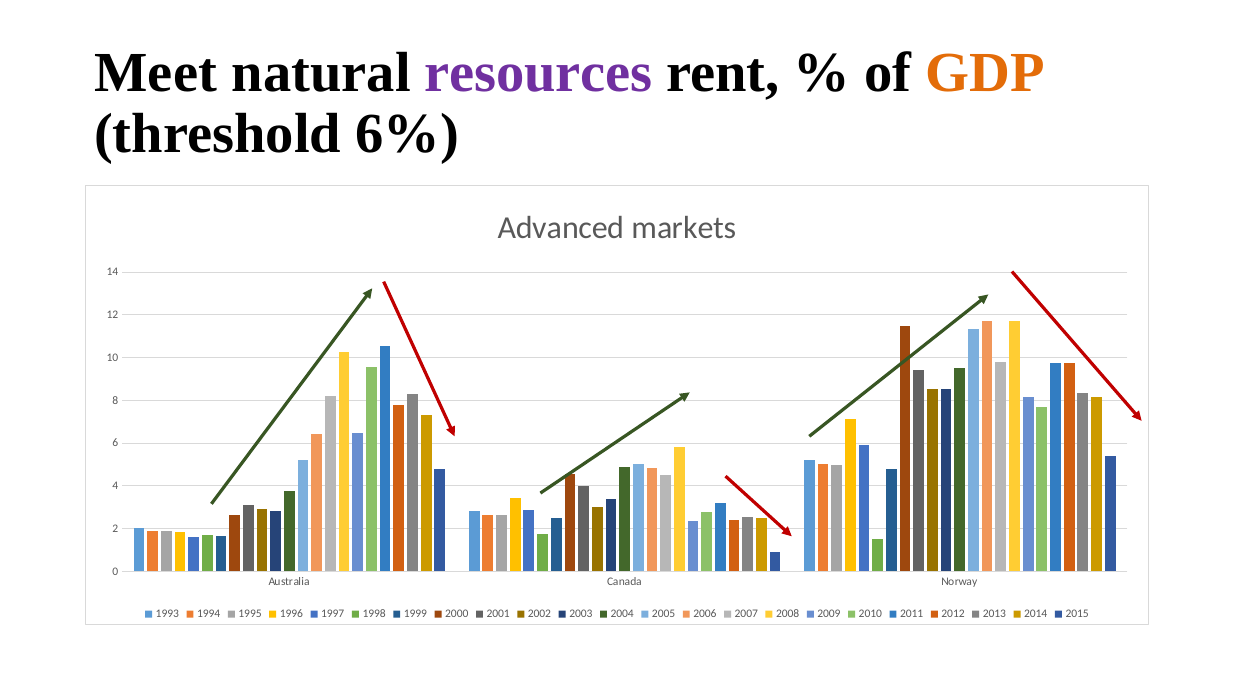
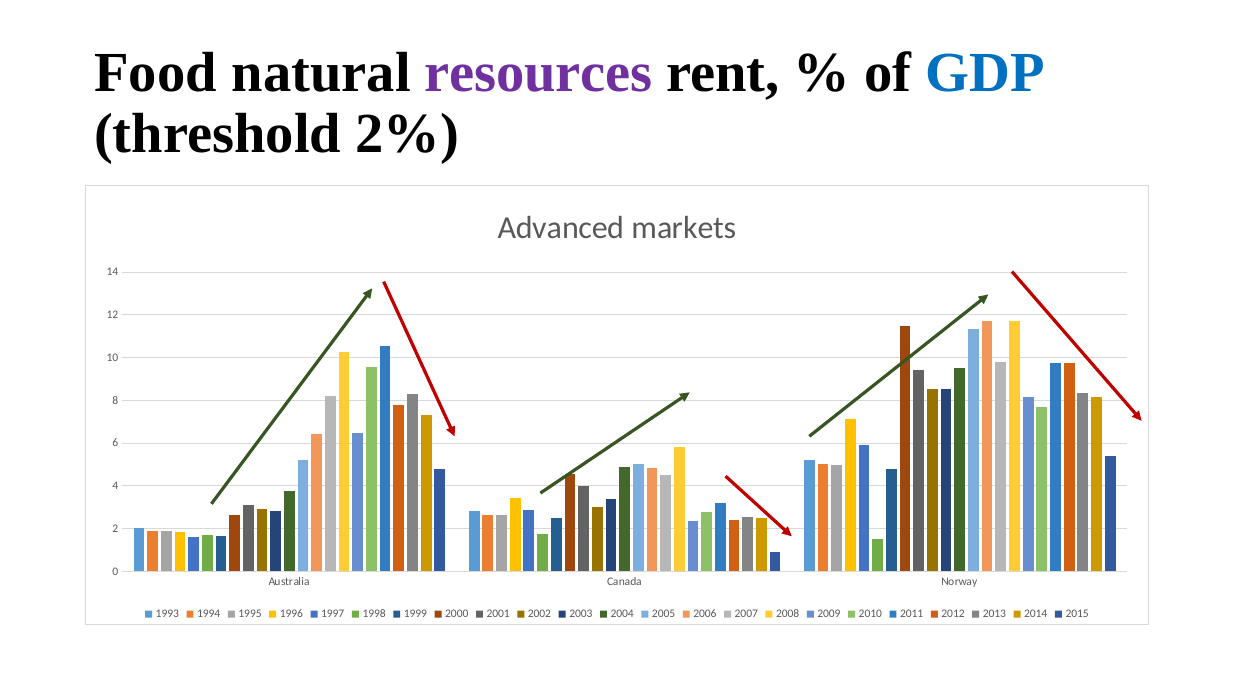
Meet: Meet -> Food (156, 73)
GDP colour: orange -> blue (985, 73)
6%: 6% -> 2% (407, 134)
